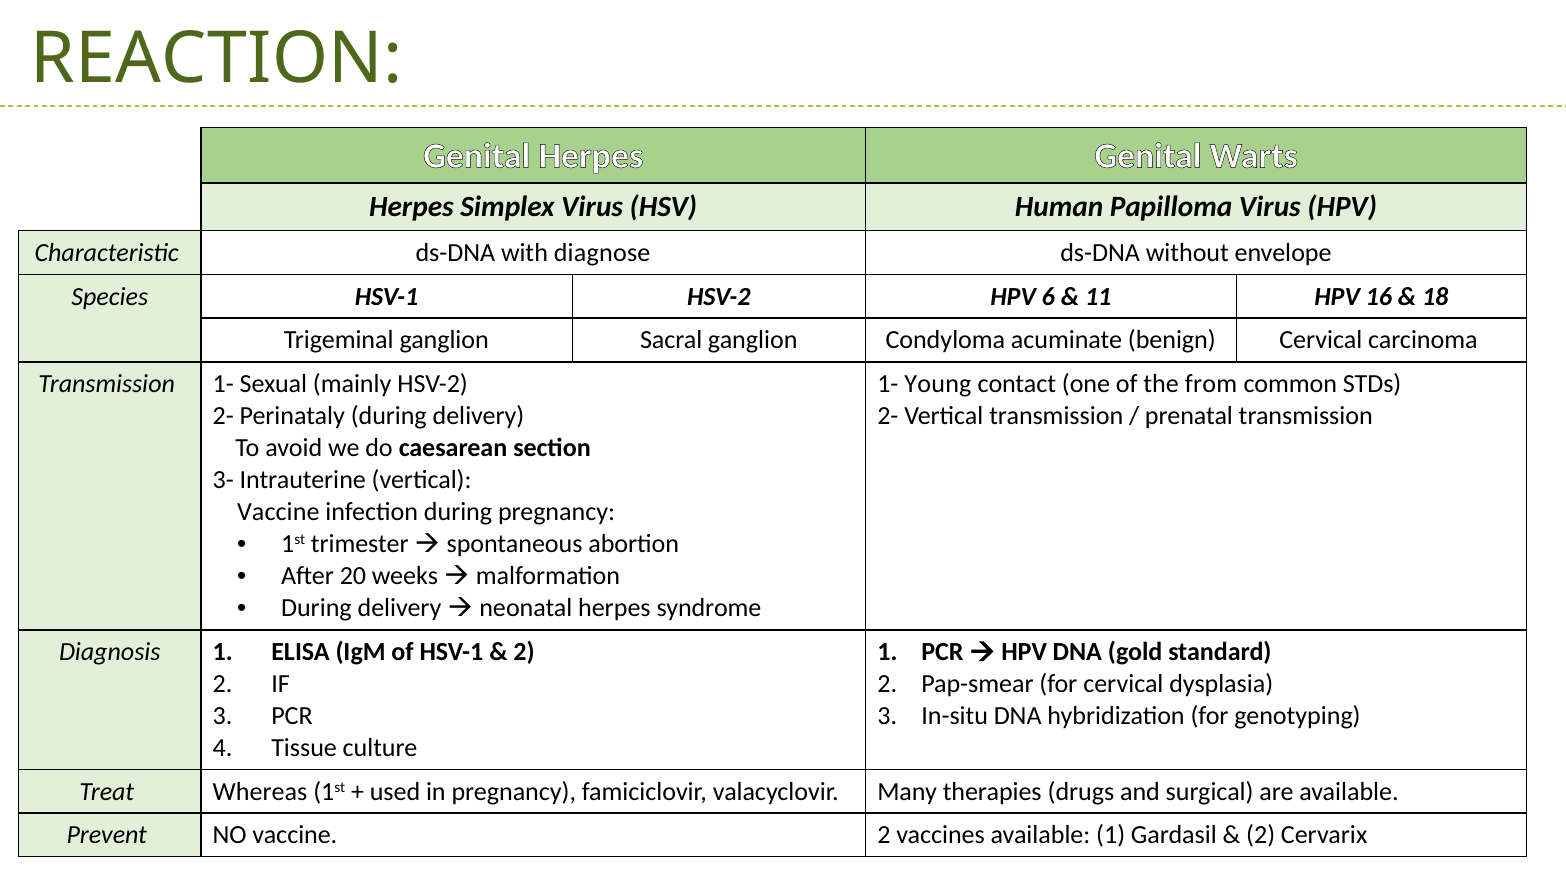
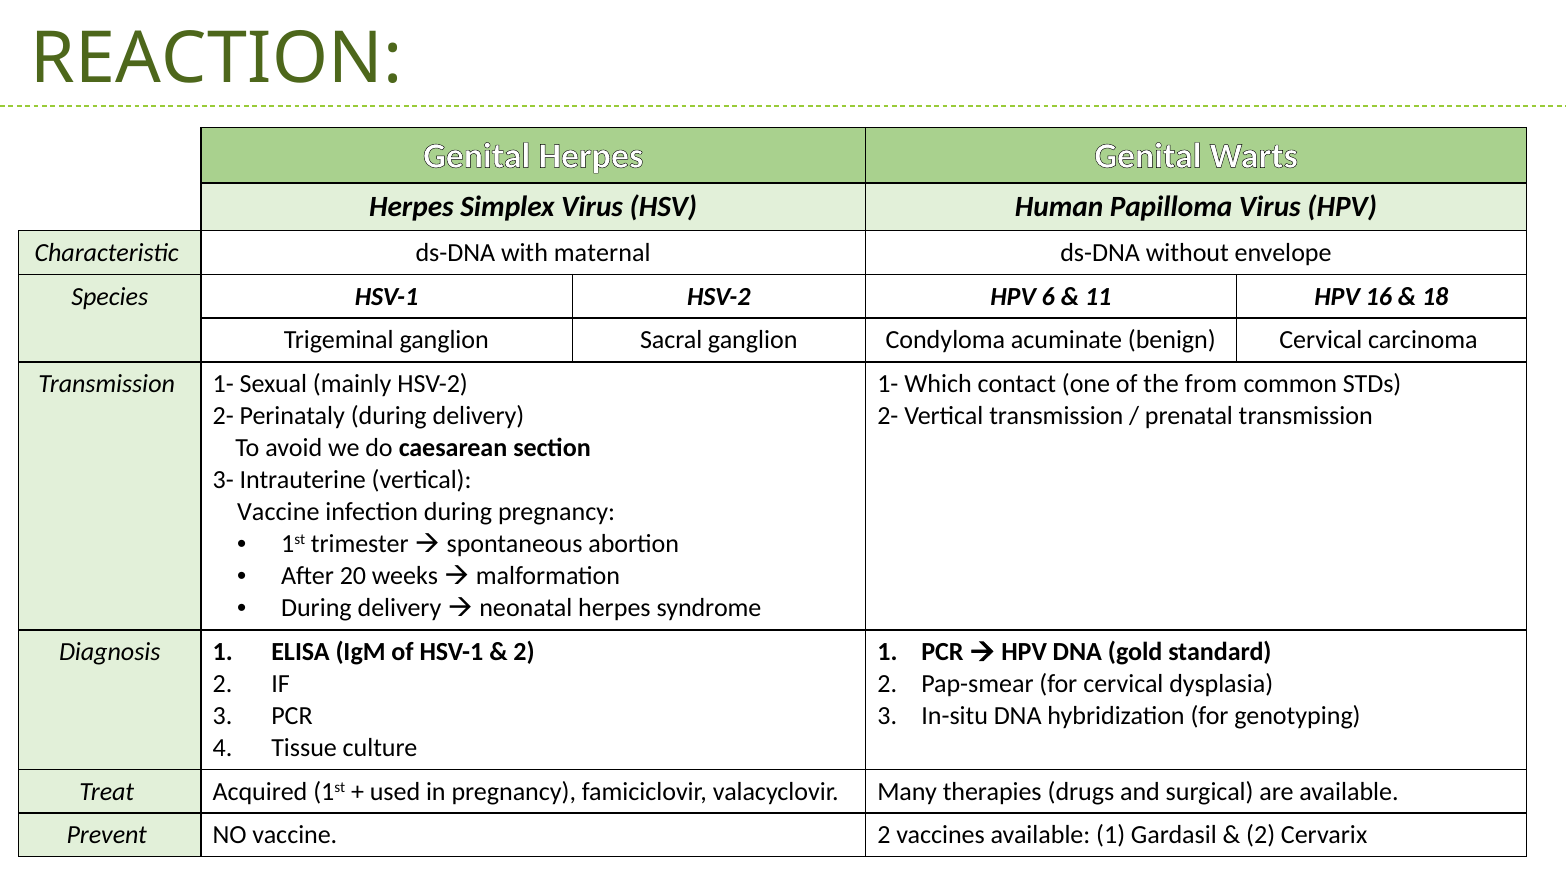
diagnose: diagnose -> maternal (602, 253)
Young: Young -> Which (938, 384)
Whereas: Whereas -> Acquired (260, 791)
